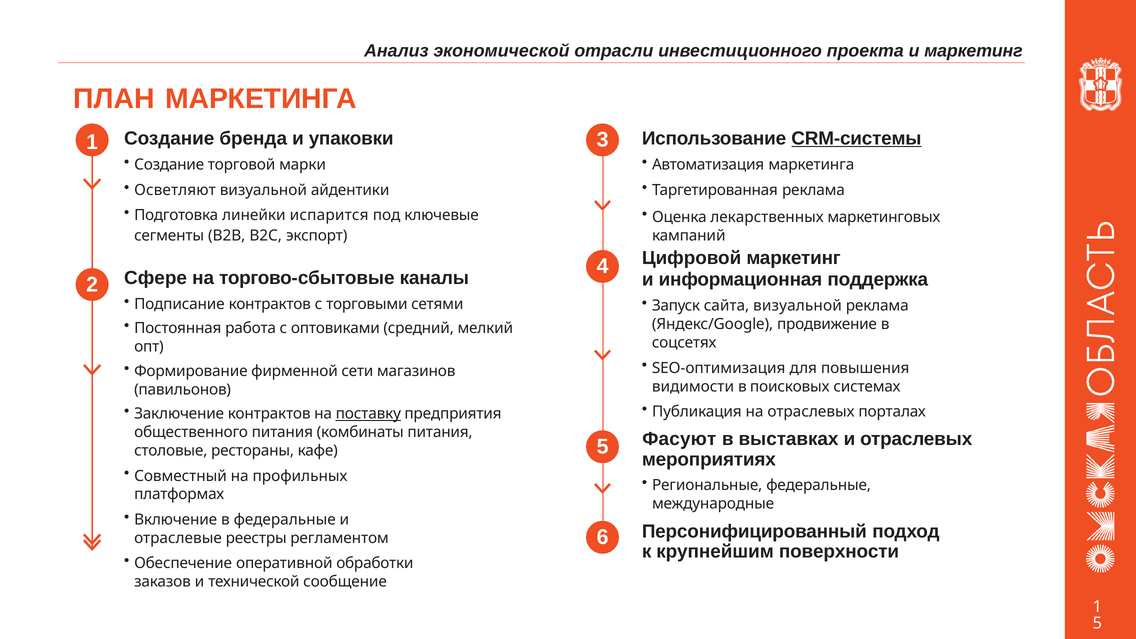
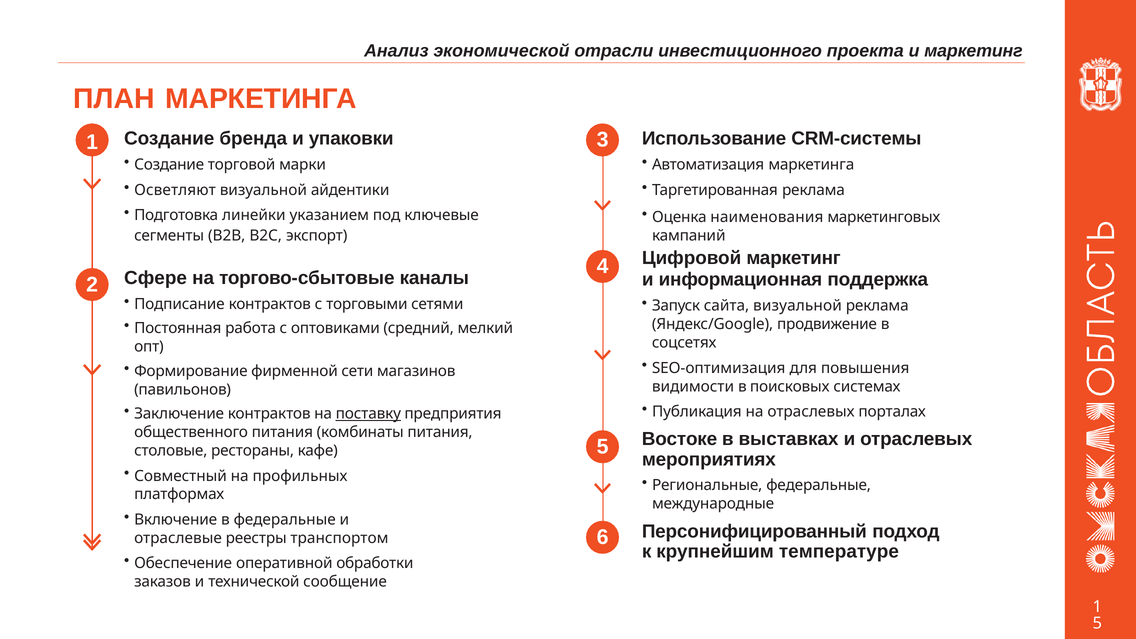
CRM-системы underline: present -> none (856, 139)
испарится: испарится -> указанием (329, 215)
лекарственных: лекарственных -> наименования (767, 217)
Фасуют: Фасуют -> Востоке (679, 439)
регламентом: регламентом -> транспортом (339, 538)
поверхности: поверхности -> температуре (839, 551)
